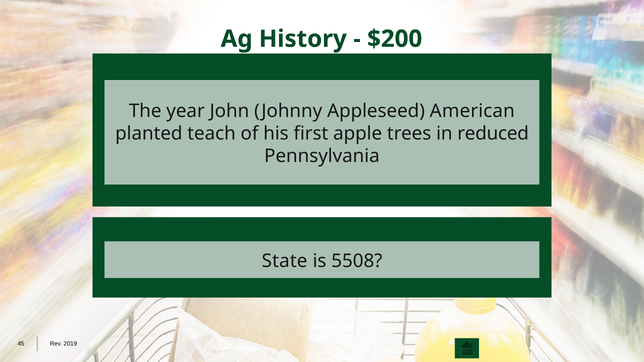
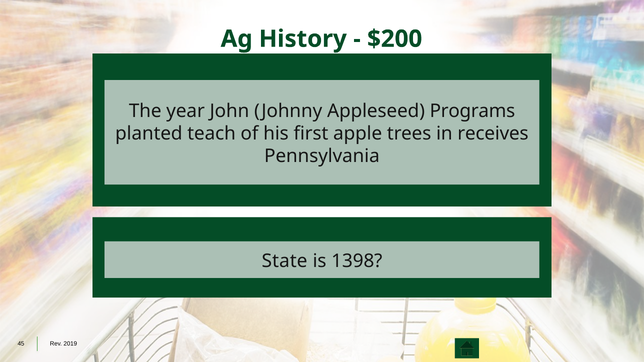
American: American -> Programs (472, 111)
reduced: reduced -> receives (493, 134)
5508: 5508 -> 1398 (357, 261)
